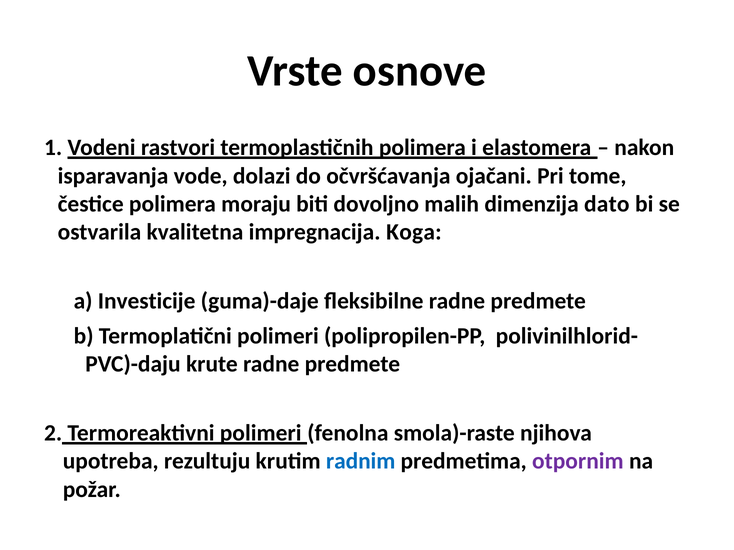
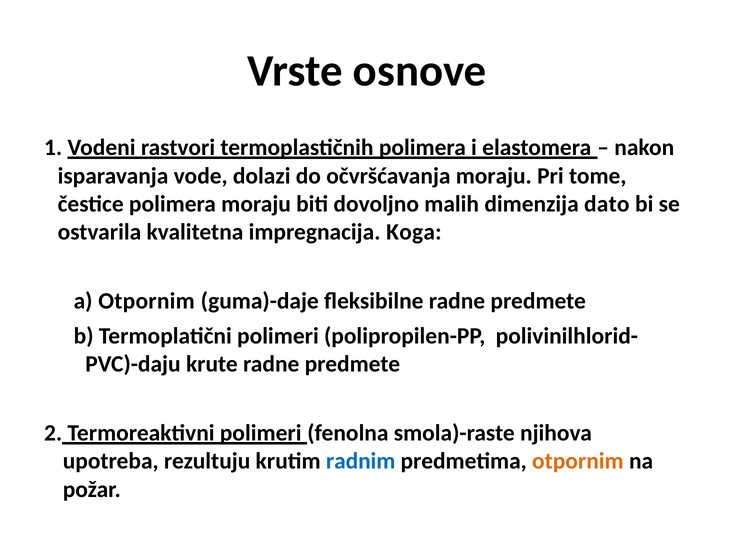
očvršćavanja ojačani: ojačani -> moraju (494, 176)
a Investicije: Investicije -> Otpornim (147, 301)
otpornim colour: purple -> orange (578, 462)
